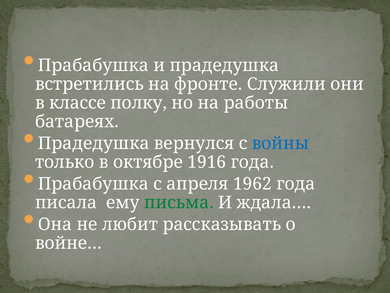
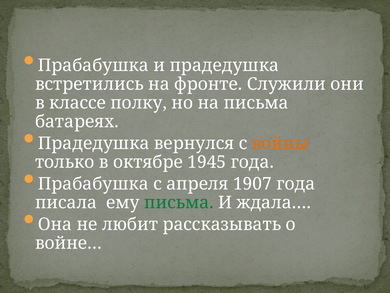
на работы: работы -> письма (256, 103)
войны colour: blue -> orange (280, 143)
1916: 1916 -> 1945 (207, 162)
1962: 1962 -> 1907 (252, 184)
